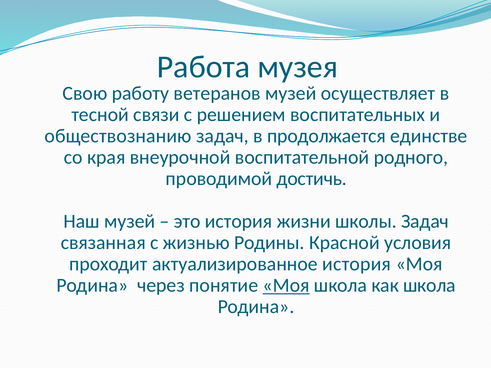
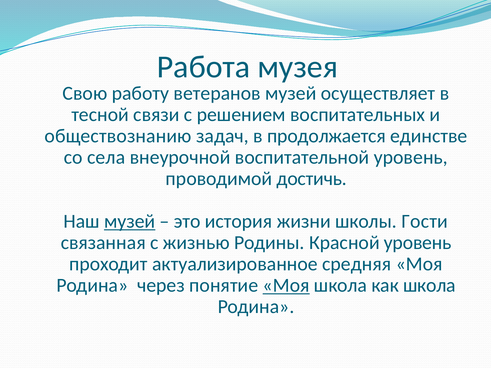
края: края -> села (106, 157)
воспитательной родного: родного -> уровень (411, 157)
музей underline: none -> present (130, 221)
школы Задач: Задач -> Гости (425, 221)
Красной условия: условия -> уровень (418, 243)
актуализированное история: история -> средняя (357, 264)
